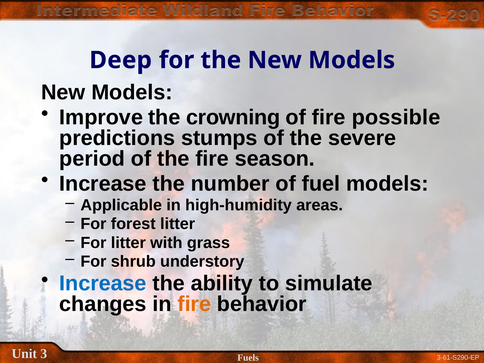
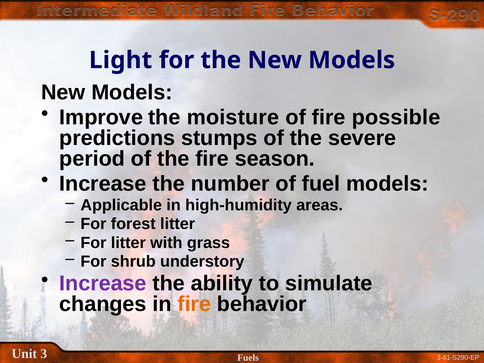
Deep: Deep -> Light (121, 60)
crowning: crowning -> moisture (233, 117)
Increase colour: blue -> purple (103, 284)
